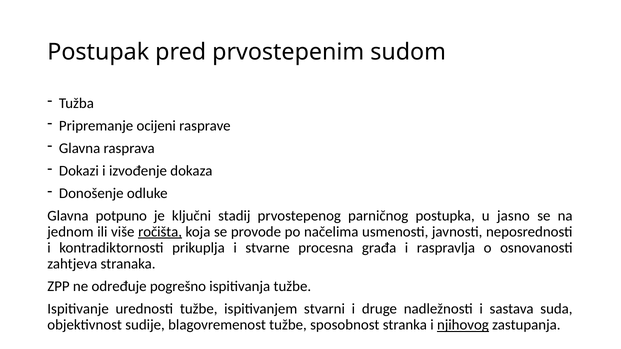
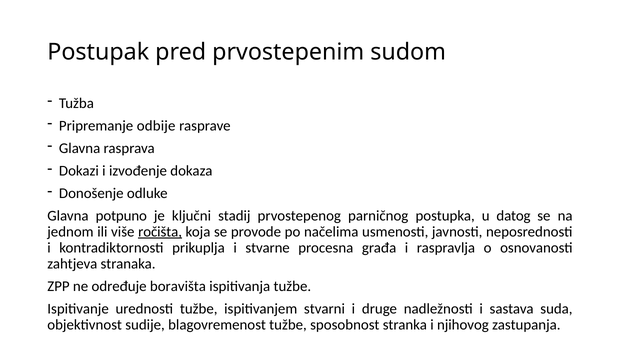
ocijeni: ocijeni -> odbije (156, 126)
jasno: jasno -> datog (514, 216)
pogrešno: pogrešno -> boravišta (178, 287)
njihovog underline: present -> none (463, 325)
